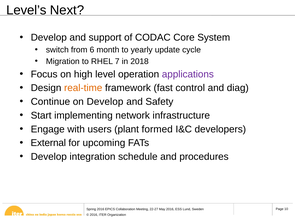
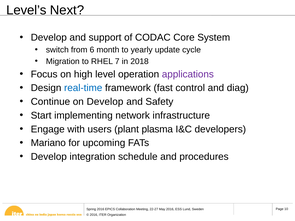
real-time colour: orange -> blue (83, 88)
formed: formed -> plasma (157, 129)
External: External -> Mariano (48, 143)
